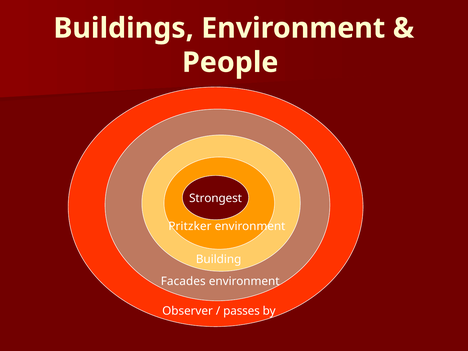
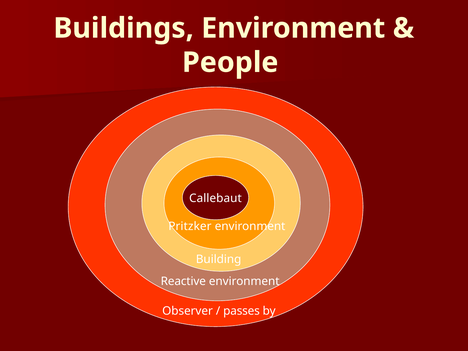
Strongest: Strongest -> Callebaut (215, 198)
Facades: Facades -> Reactive (183, 281)
